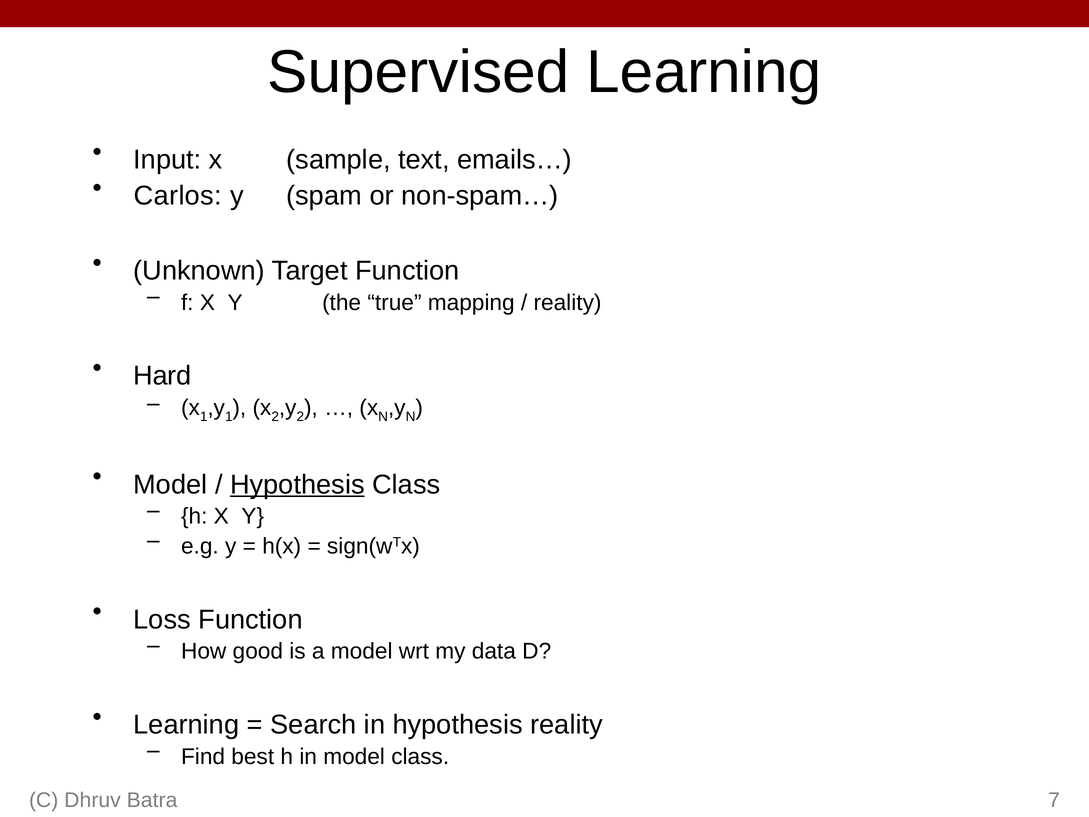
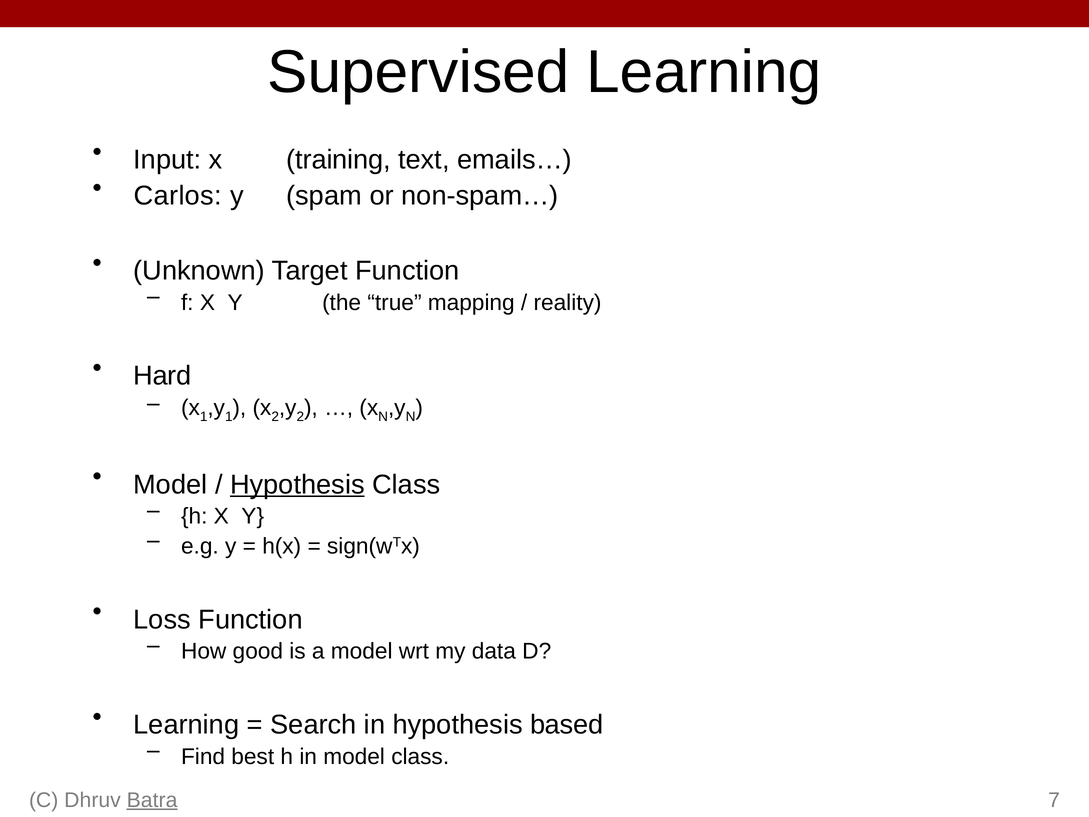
sample: sample -> training (339, 160)
hypothesis reality: reality -> based (567, 725)
Batra underline: none -> present (152, 800)
